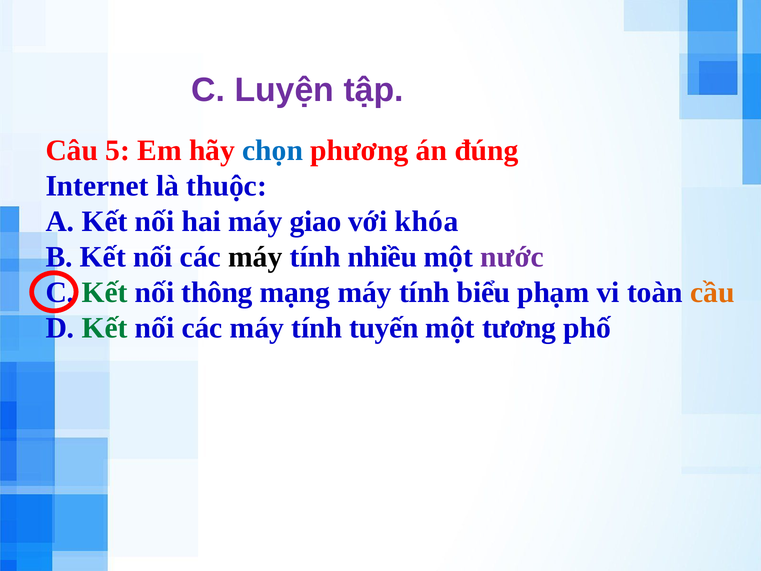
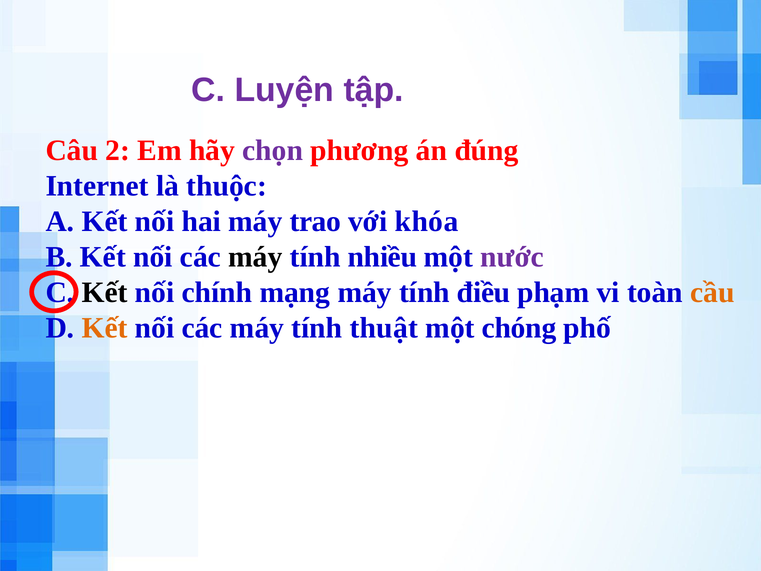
5: 5 -> 2 (118, 150)
chọn colour: blue -> purple (273, 150)
giao: giao -> trao (315, 221)
Kết colour: green -> black (105, 293)
thông: thông -> chính (217, 293)
biểu: biểu -> điều (484, 293)
Kết colour: green -> orange (105, 328)
tuyến: tuyến -> thuật (384, 328)
tương: tương -> chóng (519, 328)
